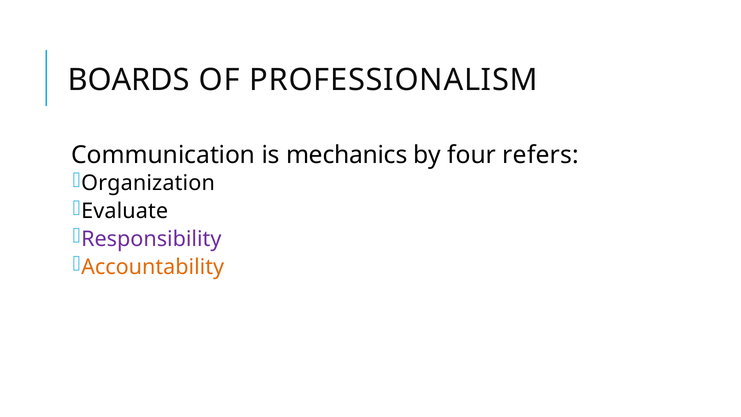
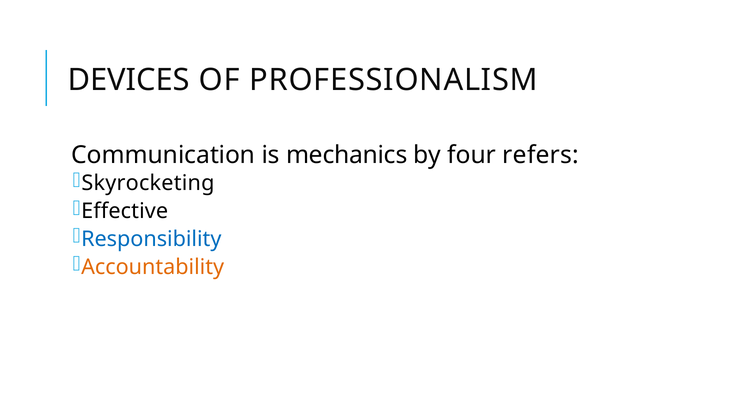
BOARDS: BOARDS -> DEVICES (129, 80)
Organization: Organization -> Skyrocketing (148, 183)
Evaluate: Evaluate -> Effective (125, 211)
Responsibility colour: purple -> blue (151, 239)
